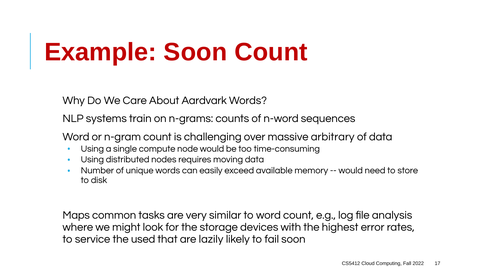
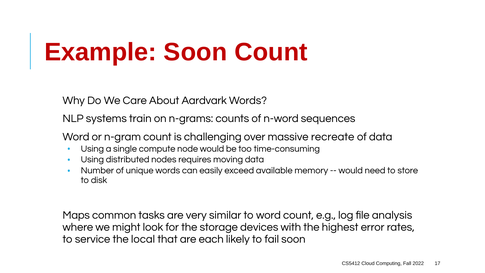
arbitrary: arbitrary -> recreate (333, 137)
used: used -> local (143, 239)
lazily: lazily -> each (211, 239)
